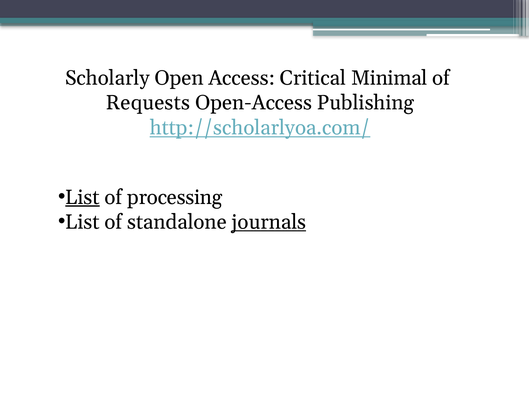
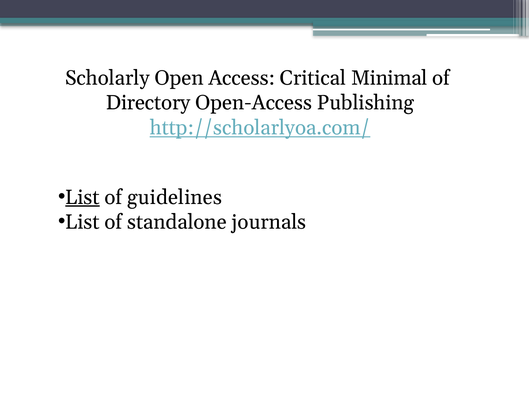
Requests: Requests -> Directory (148, 103)
processing: processing -> guidelines (175, 197)
journals underline: present -> none (269, 222)
